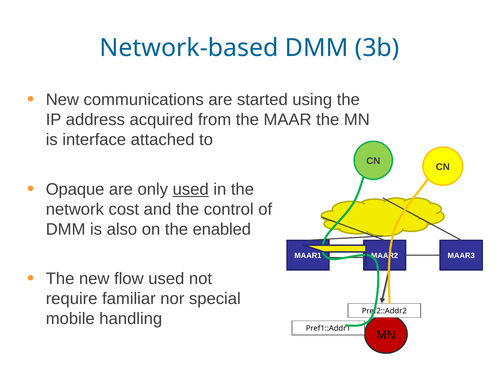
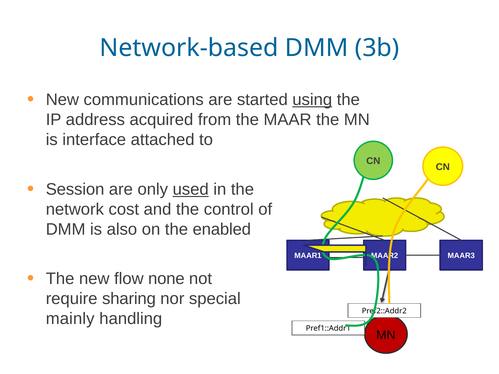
using underline: none -> present (312, 100)
Opaque: Opaque -> Session (75, 189)
flow used: used -> none (166, 279)
familiar: familiar -> sharing (129, 299)
mobile: mobile -> mainly (70, 319)
